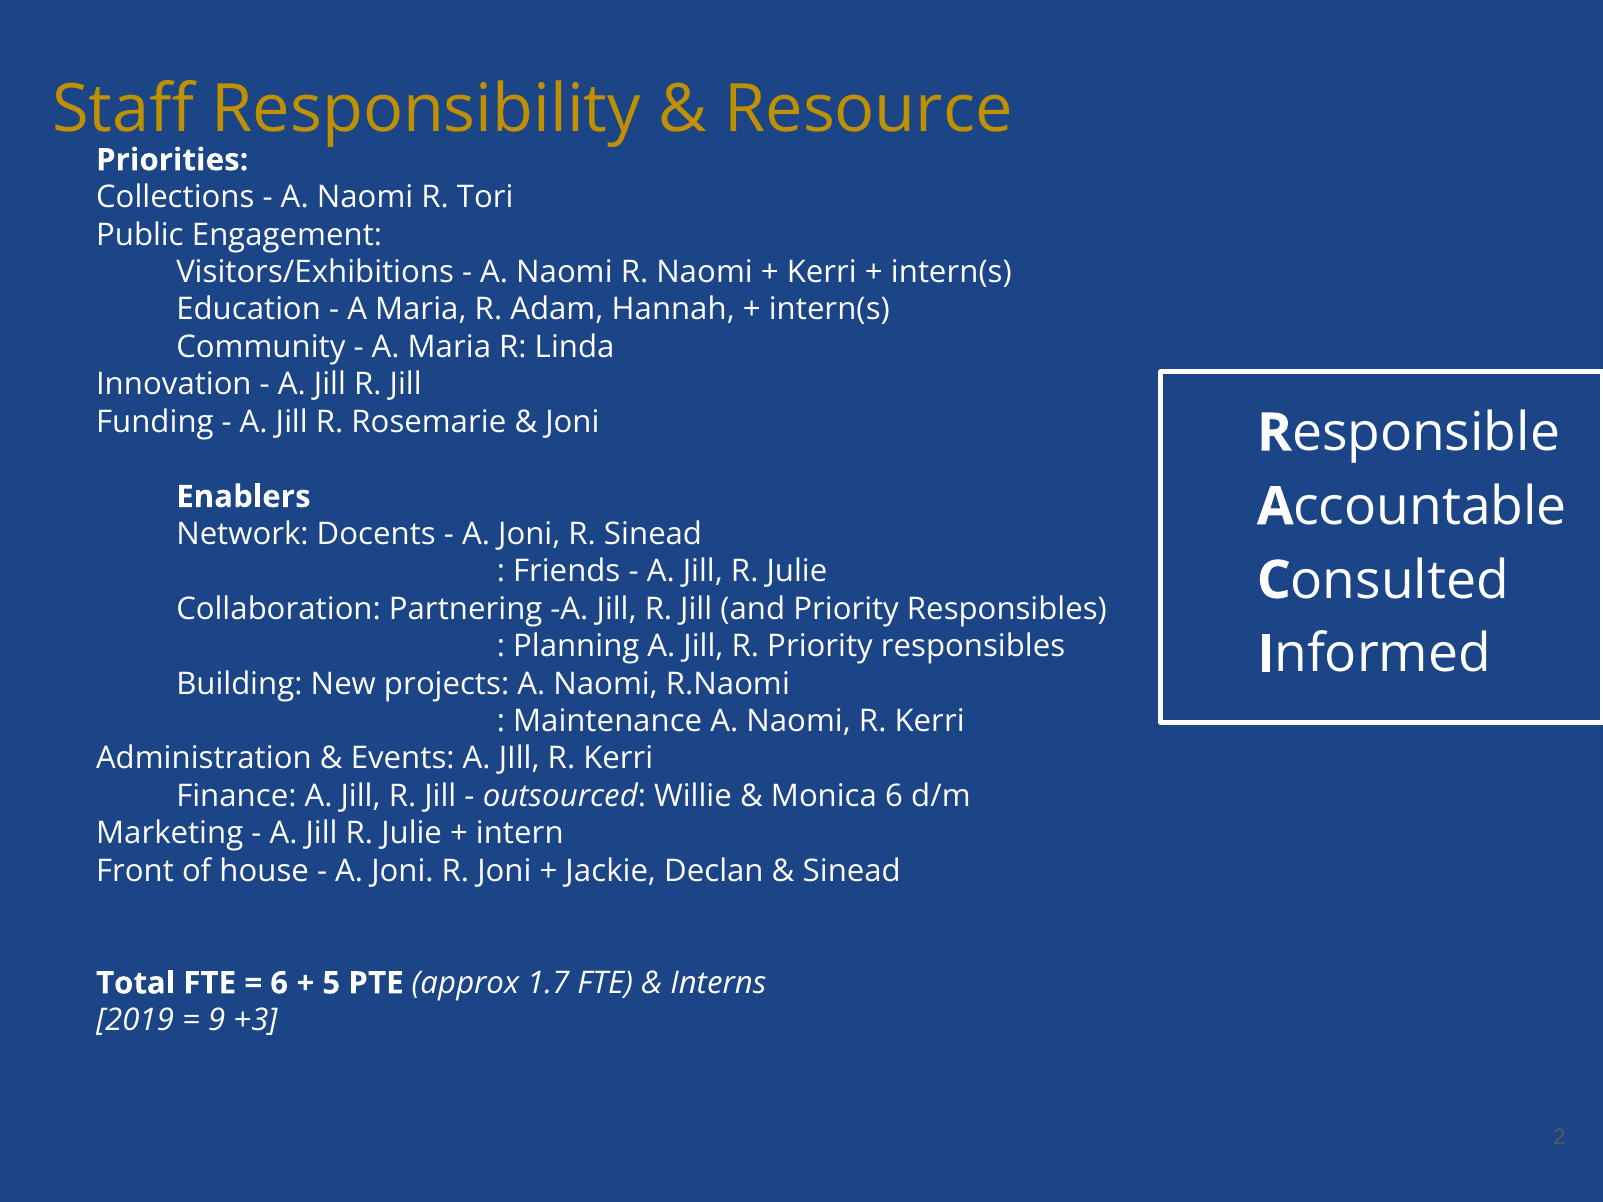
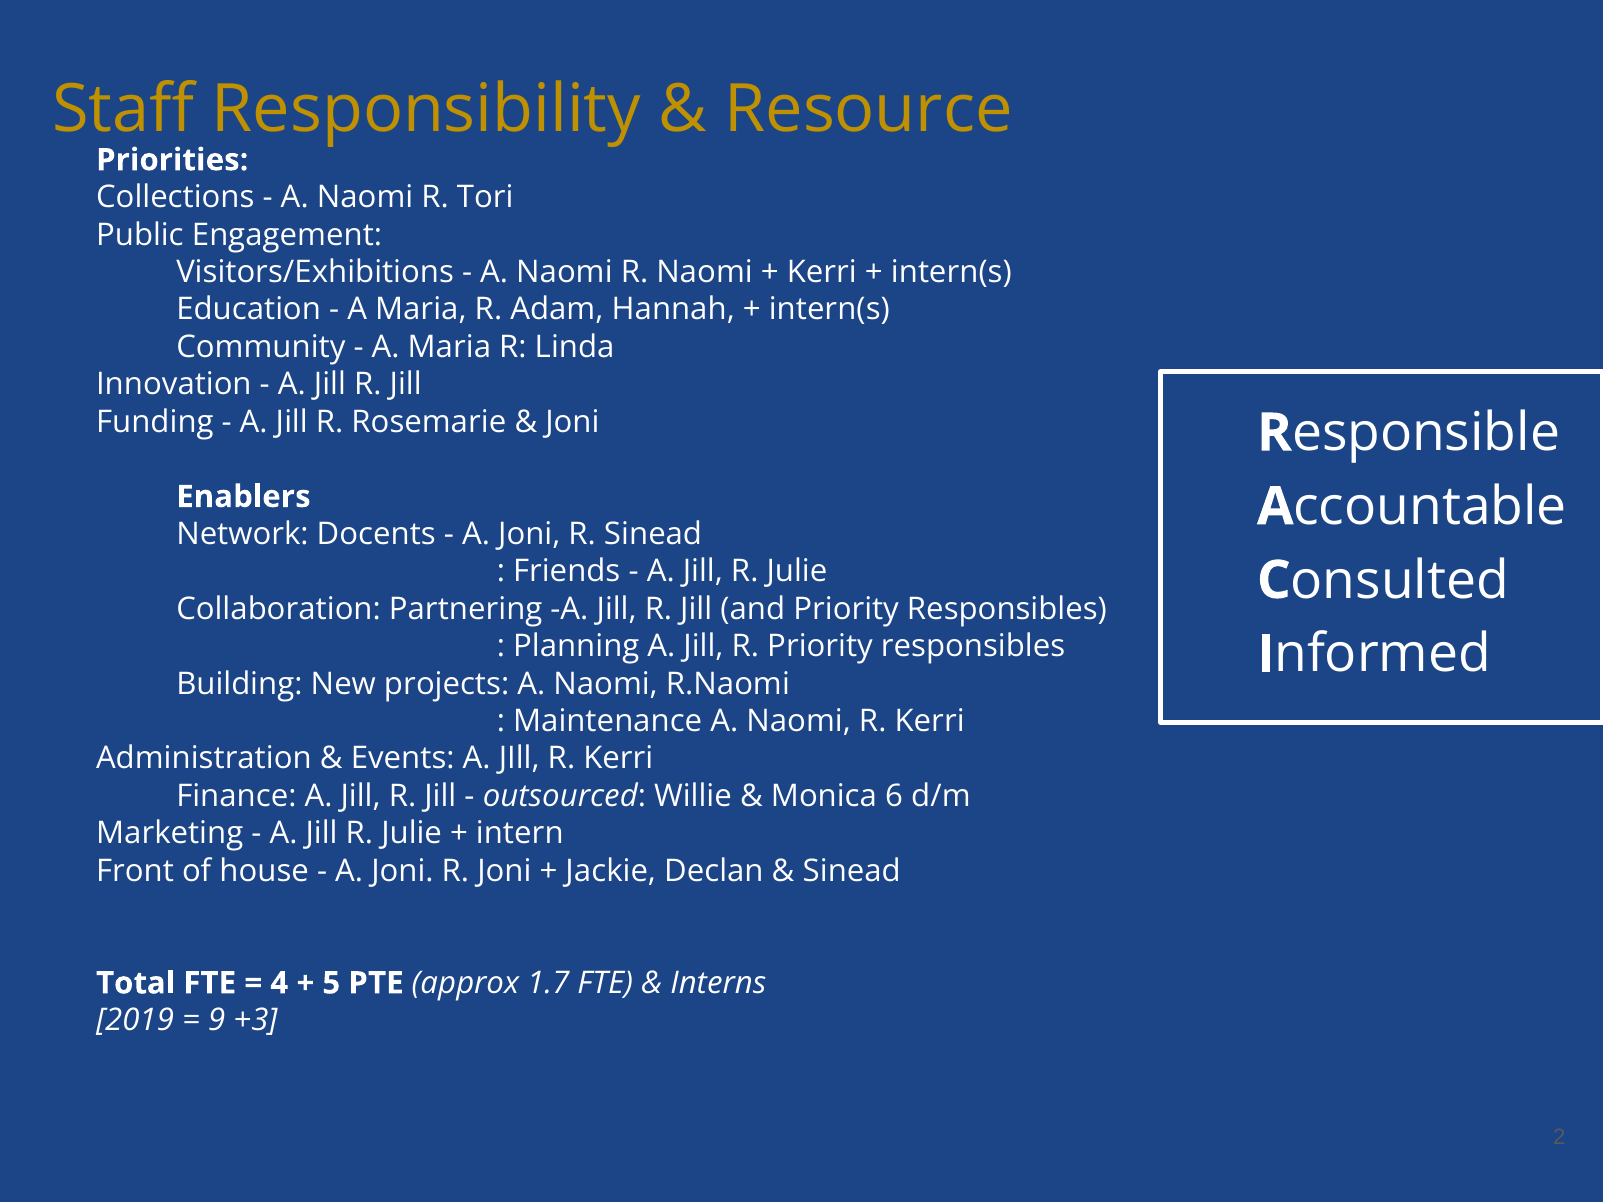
6: 6 -> 4 (279, 983)
